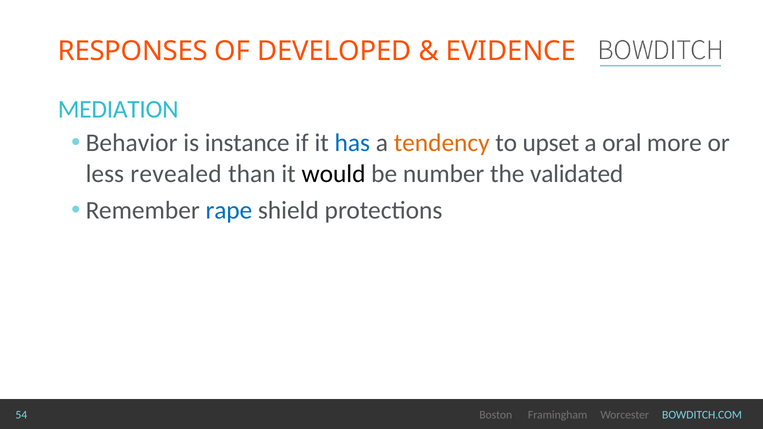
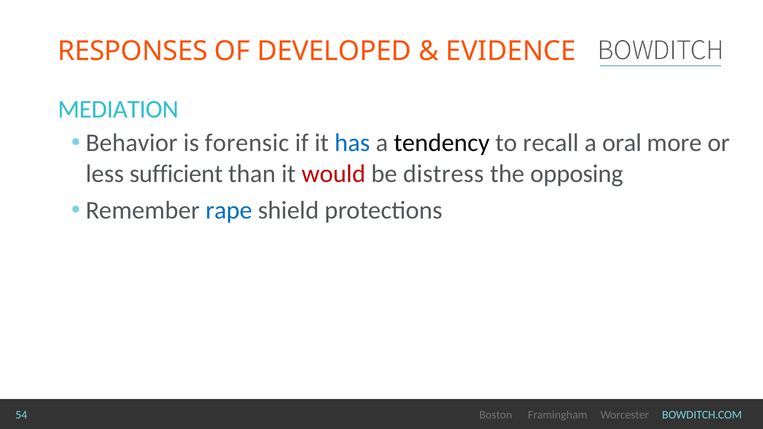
instance: instance -> forensic (247, 143)
tendency colour: orange -> black (442, 143)
upset: upset -> recall (551, 143)
revealed: revealed -> sufficient (176, 174)
would colour: black -> red (334, 174)
number: number -> distress (443, 174)
validated: validated -> opposing (577, 174)
